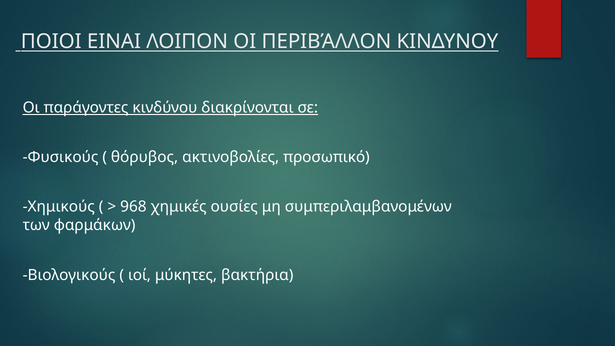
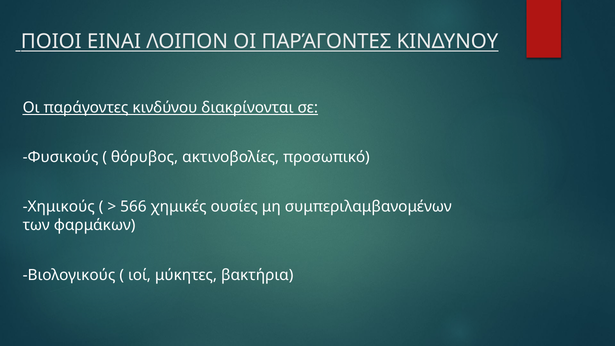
ΛΟΙΠΟΝ ΟΙ ΠΕΡΙΒΆΛΛΟΝ: ΠΕΡΙΒΆΛΛΟΝ -> ΠΑΡΆΓΟΝΤΕΣ (327, 42)
968: 968 -> 566 (133, 207)
